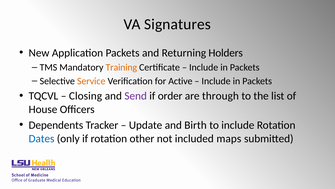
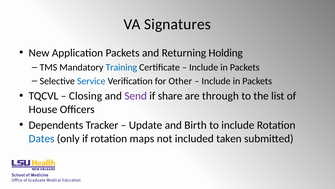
Holders: Holders -> Holding (226, 53)
Training colour: orange -> blue (121, 67)
Service colour: orange -> blue (91, 81)
Active: Active -> Other (180, 81)
order: order -> share (170, 96)
other: other -> maps (142, 138)
maps: maps -> taken (229, 138)
